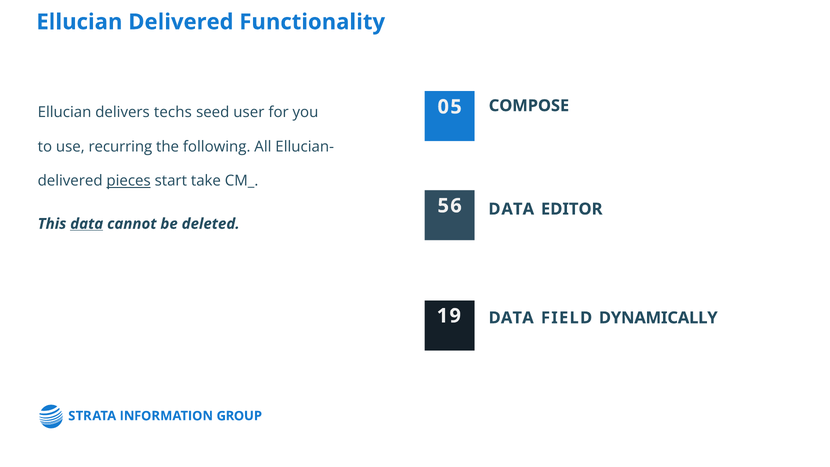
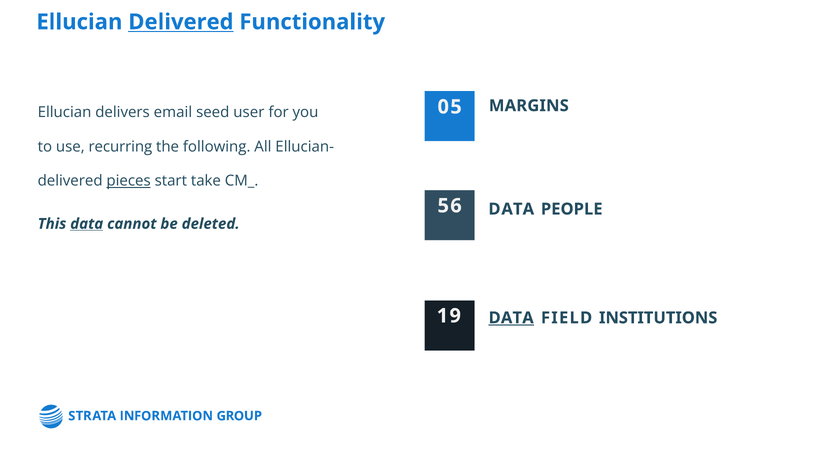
Delivered underline: none -> present (181, 22)
COMPOSE: COMPOSE -> MARGINS (529, 106)
techs: techs -> email (173, 112)
EDITOR: EDITOR -> PEOPLE (572, 209)
DATA underline: none -> present (511, 318)
DYNAMICALLY: DYNAMICALLY -> INSTITUTIONS (658, 318)
